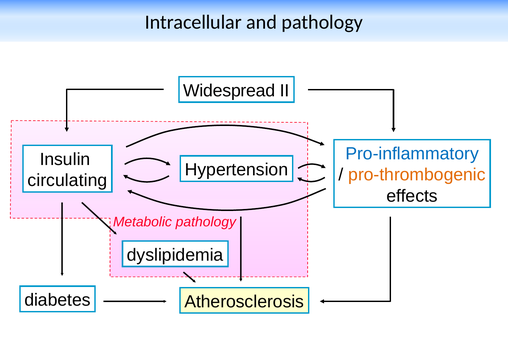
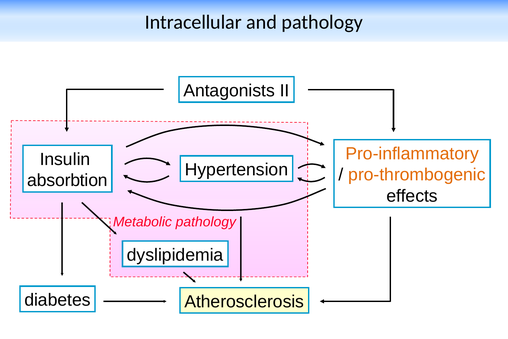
Widespread: Widespread -> Antagonists (229, 91)
Pro-inflammatory colour: blue -> orange (412, 154)
circulating: circulating -> absorbtion (68, 180)
